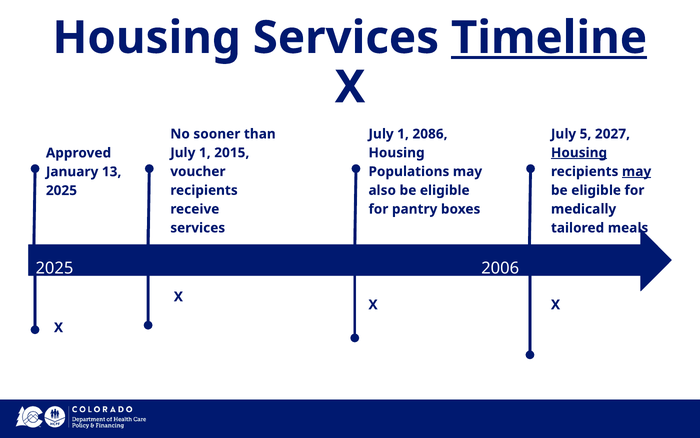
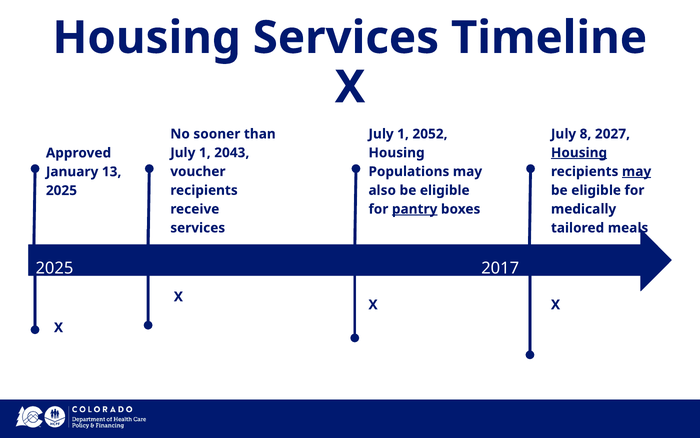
Timeline underline: present -> none (549, 38)
2086: 2086 -> 2052 (430, 134)
5: 5 -> 8 (585, 134)
2015: 2015 -> 2043 (232, 153)
pantry underline: none -> present (415, 209)
2006: 2006 -> 2017 (500, 268)
